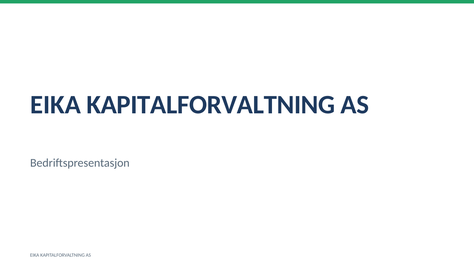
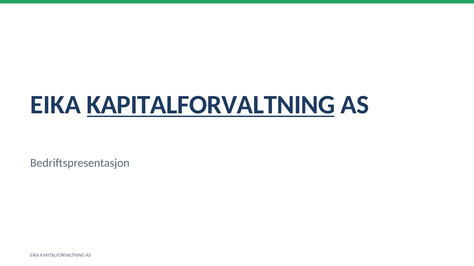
KAPITALFORVALTNING underline: none -> present (211, 105)
